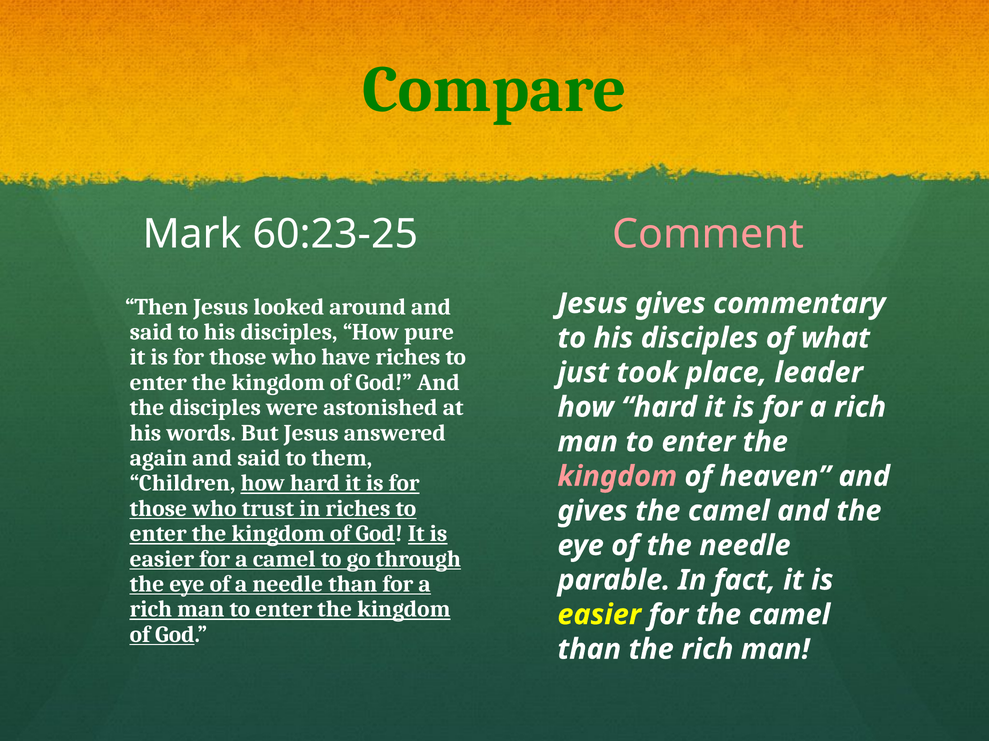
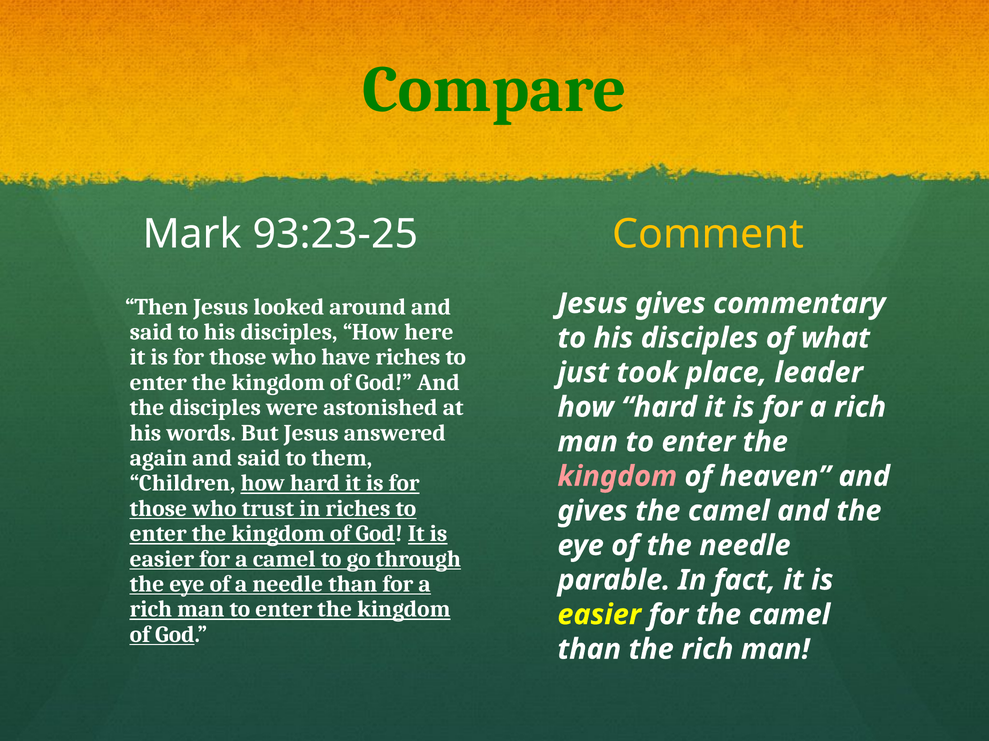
60:23-25: 60:23-25 -> 93:23-25 (335, 234)
Comment colour: pink -> yellow (708, 234)
pure: pure -> here (429, 332)
